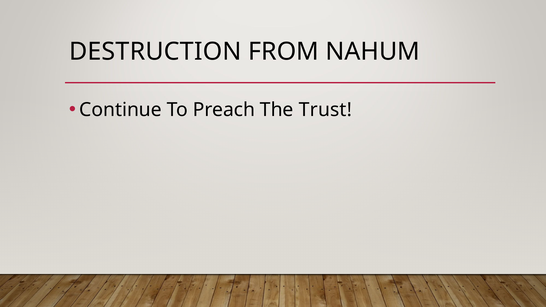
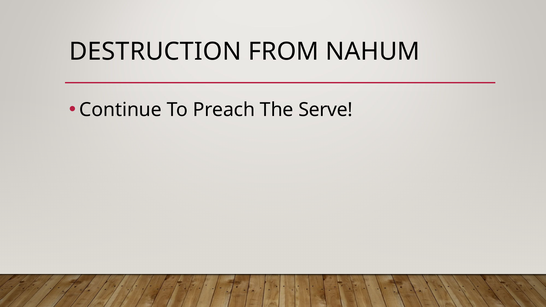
Trust: Trust -> Serve (326, 110)
